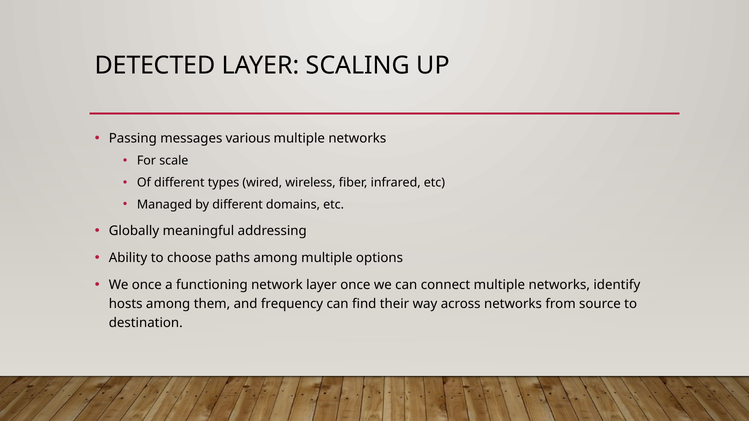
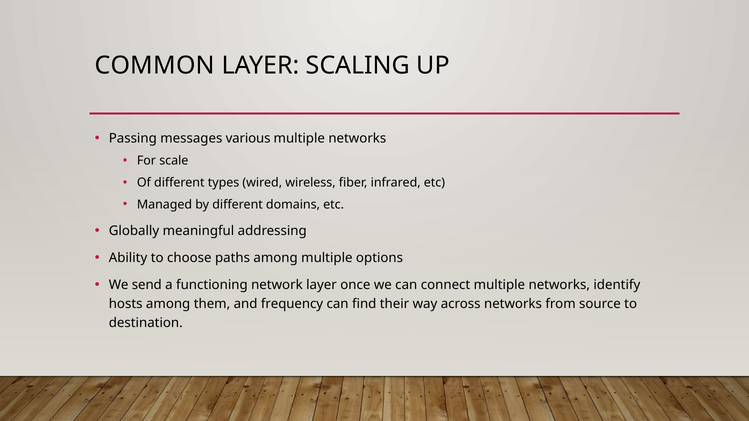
DETECTED: DETECTED -> COMMON (155, 66)
We once: once -> send (147, 285)
